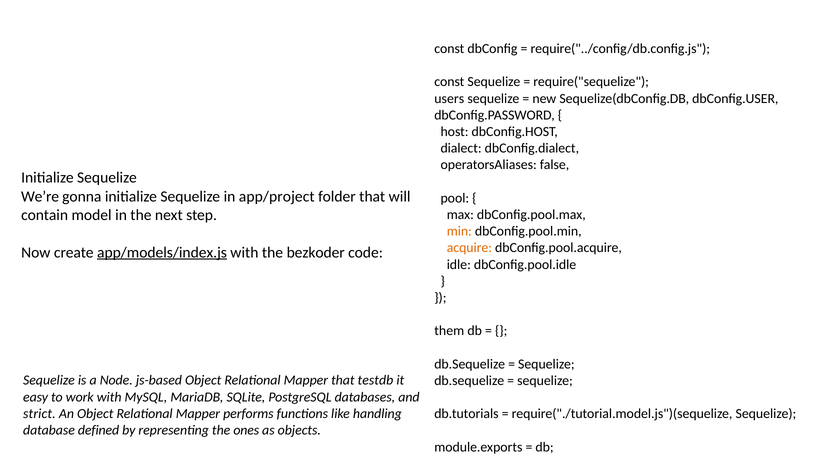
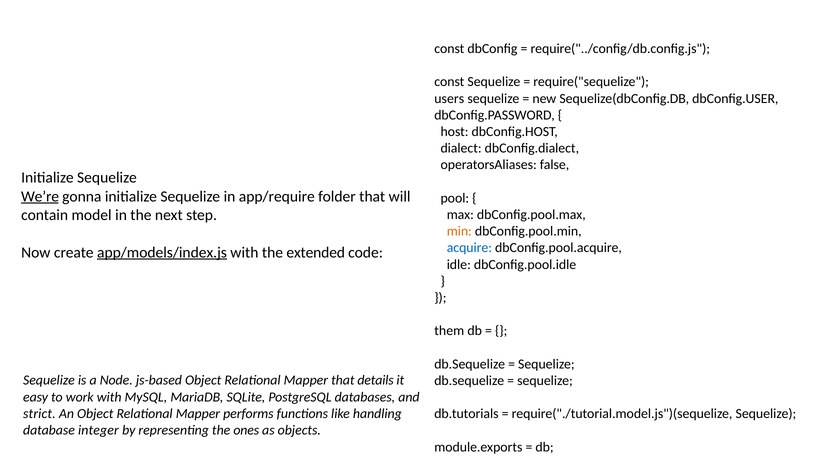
We’re underline: none -> present (40, 196)
app/project: app/project -> app/require (277, 196)
acquire colour: orange -> blue (469, 248)
bezkoder: bezkoder -> extended (316, 252)
testdb: testdb -> details (376, 380)
defined: defined -> integer (98, 430)
